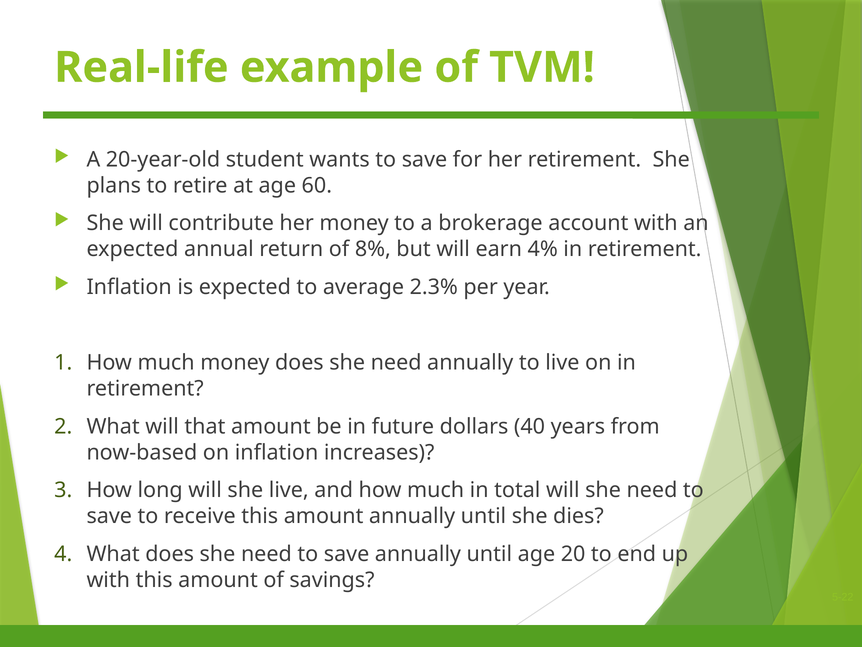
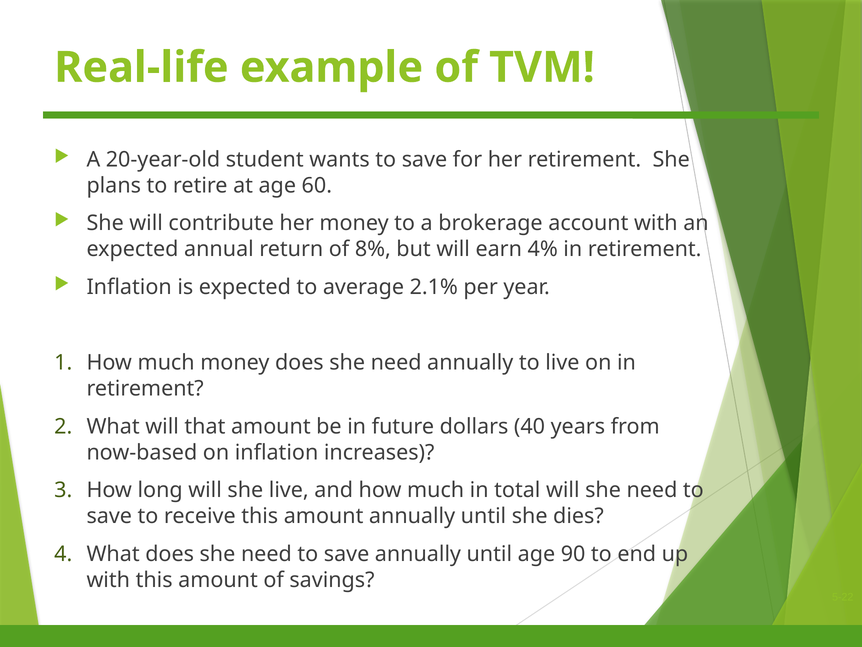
2.3%: 2.3% -> 2.1% (434, 287)
20: 20 -> 90 (573, 554)
